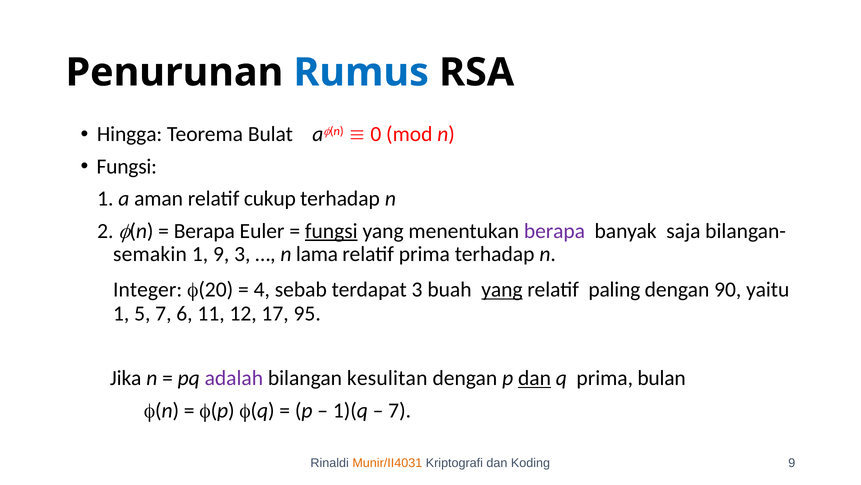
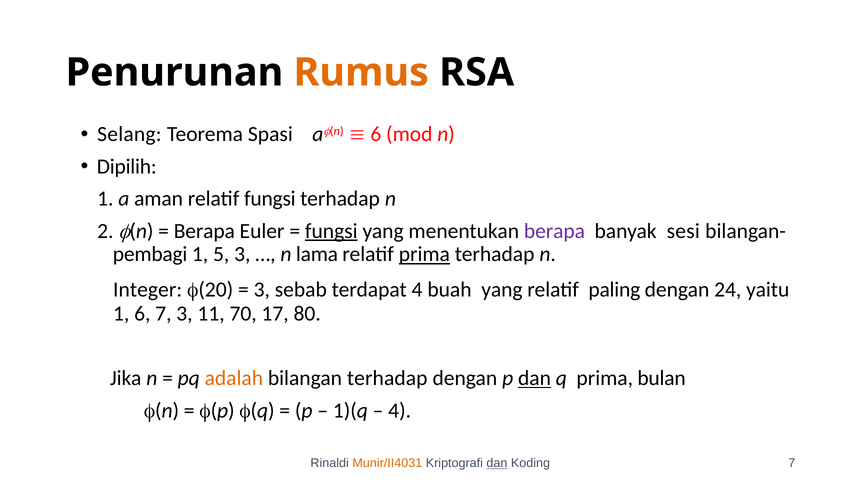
Rumus colour: blue -> orange (361, 72)
Hingga: Hingga -> Selang (129, 134)
Bulat: Bulat -> Spasi (270, 134)
0: 0 -> 6 (376, 134)
Fungsi: Fungsi -> Dipilih (127, 166)
relatif cukup: cukup -> fungsi (270, 199)
saja: saja -> sesi (683, 231)
semakin: semakin -> pembagi (150, 254)
1 9: 9 -> 5 (221, 254)
prima underline: none -> present (424, 254)
4: 4 -> 3 (262, 289)
terdapat 3: 3 -> 4 (417, 289)
yang underline: present -> none (502, 289)
90: 90 -> 24 (728, 289)
1 5: 5 -> 6 (142, 313)
7 6: 6 -> 3 (184, 313)
12: 12 -> 70 (243, 313)
95: 95 -> 80 (307, 313)
adalah colour: purple -> orange (234, 378)
bilangan kesulitan: kesulitan -> terhadap (387, 378)
7: 7 -> 4 (400, 410)
dan underline: none -> present (497, 463)
Koding 9: 9 -> 7 (792, 463)
